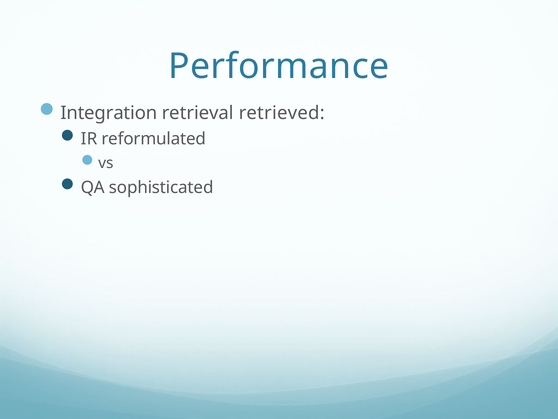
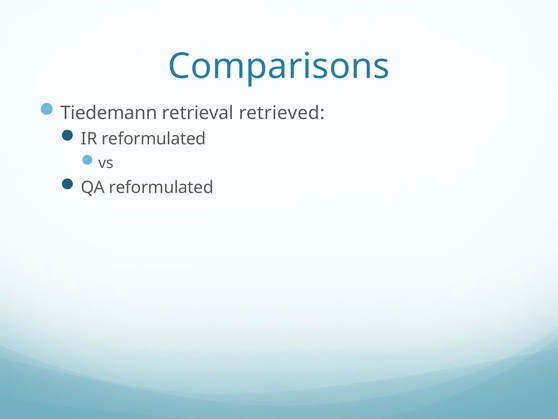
Performance: Performance -> Comparisons (279, 66)
Integration: Integration -> Tiedemann (109, 113)
QA sophisticated: sophisticated -> reformulated (161, 187)
